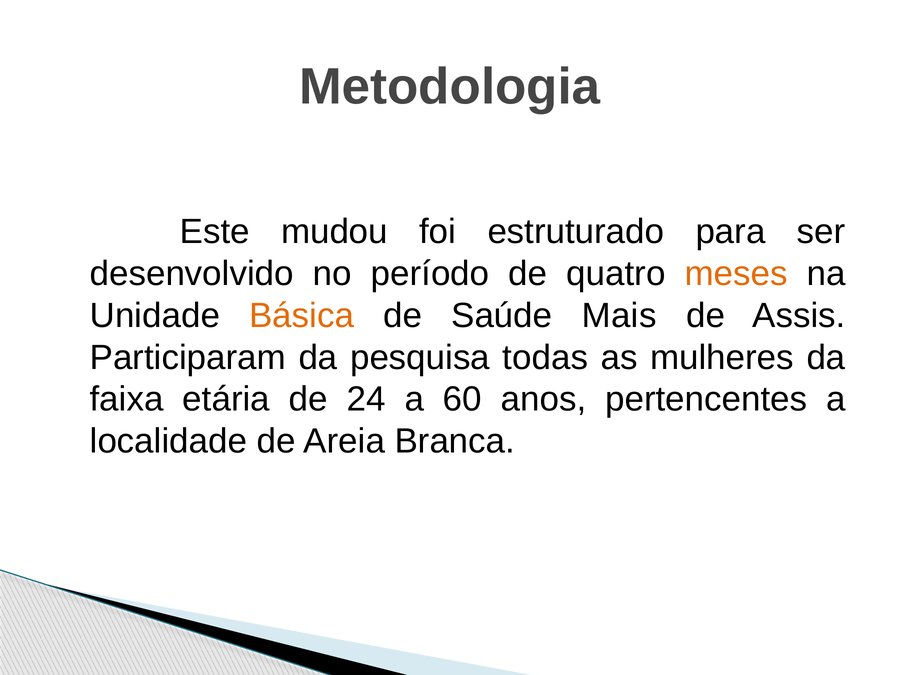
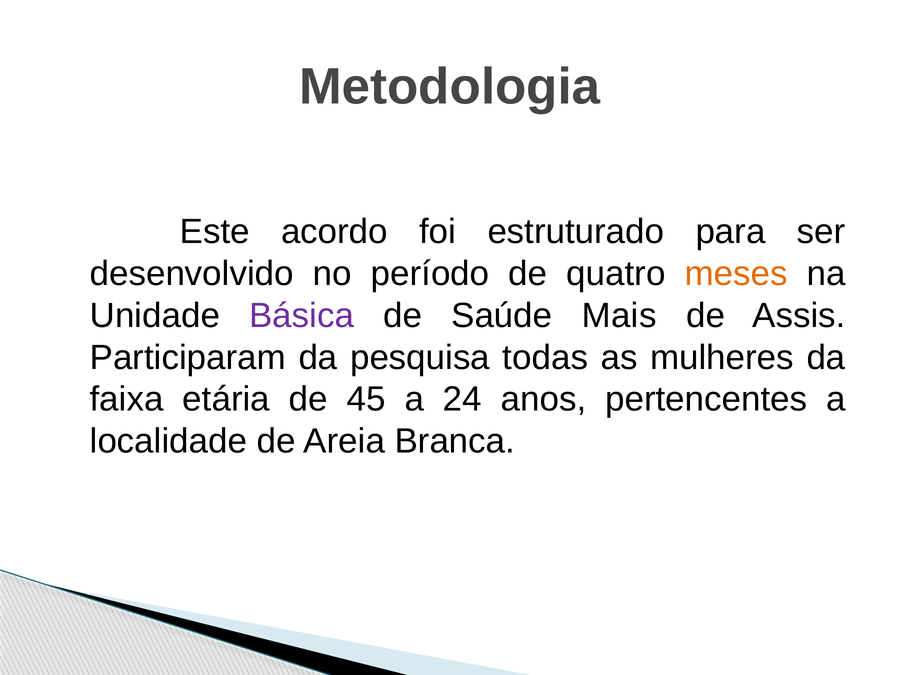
mudou: mudou -> acordo (334, 232)
Básica colour: orange -> purple (302, 316)
24: 24 -> 45 (366, 399)
60: 60 -> 24 (462, 399)
